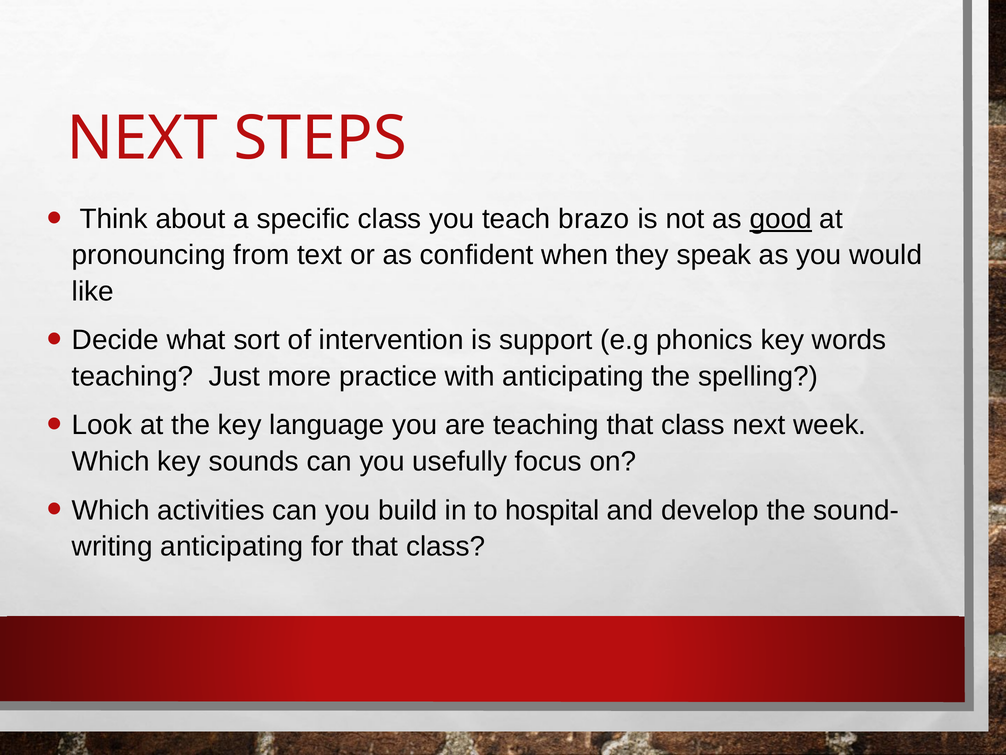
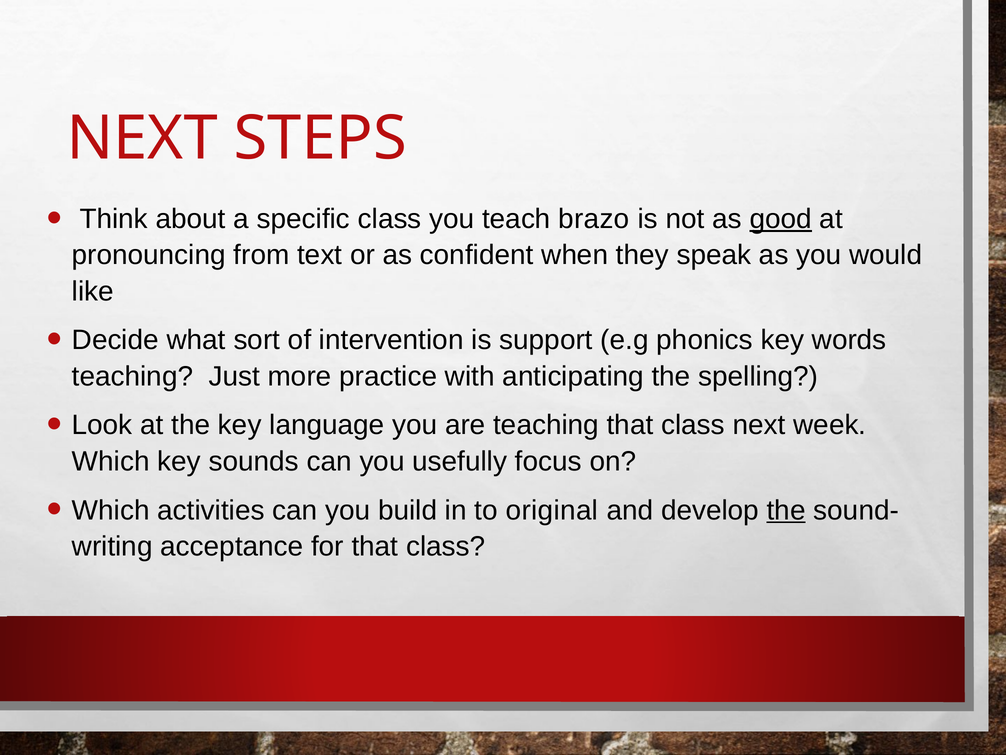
hospital: hospital -> original (552, 510)
the underline: none -> present (786, 510)
anticipating: anticipating -> acceptance (232, 546)
